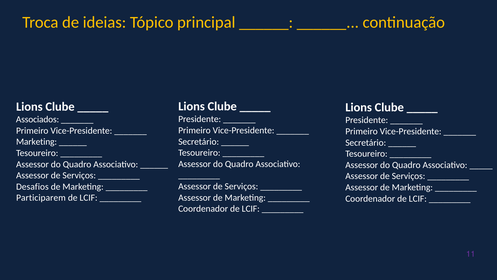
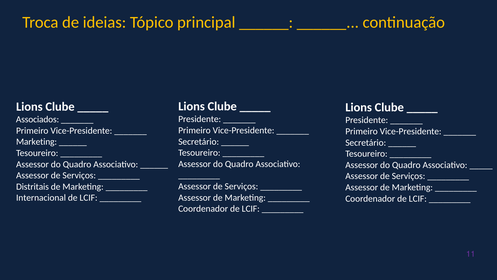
Desafios: Desafios -> Distritais (32, 186)
Participarem: Participarem -> Internacional (41, 198)
